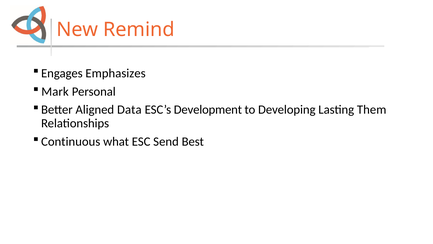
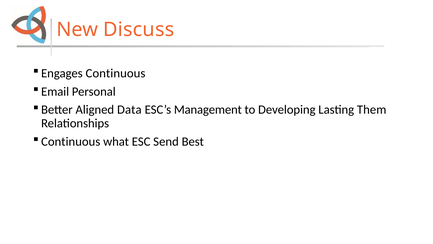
Remind: Remind -> Discuss (139, 30)
Engages Emphasizes: Emphasizes -> Continuous (116, 73)
Mark: Mark -> Email (55, 91)
Development: Development -> Management (208, 110)
